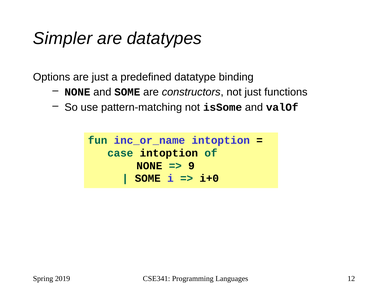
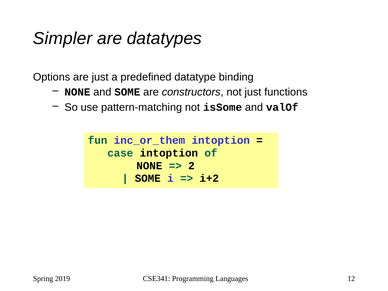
inc_or_name: inc_or_name -> inc_or_them (149, 140)
9: 9 -> 2 (191, 166)
i+0: i+0 -> i+2 (209, 178)
